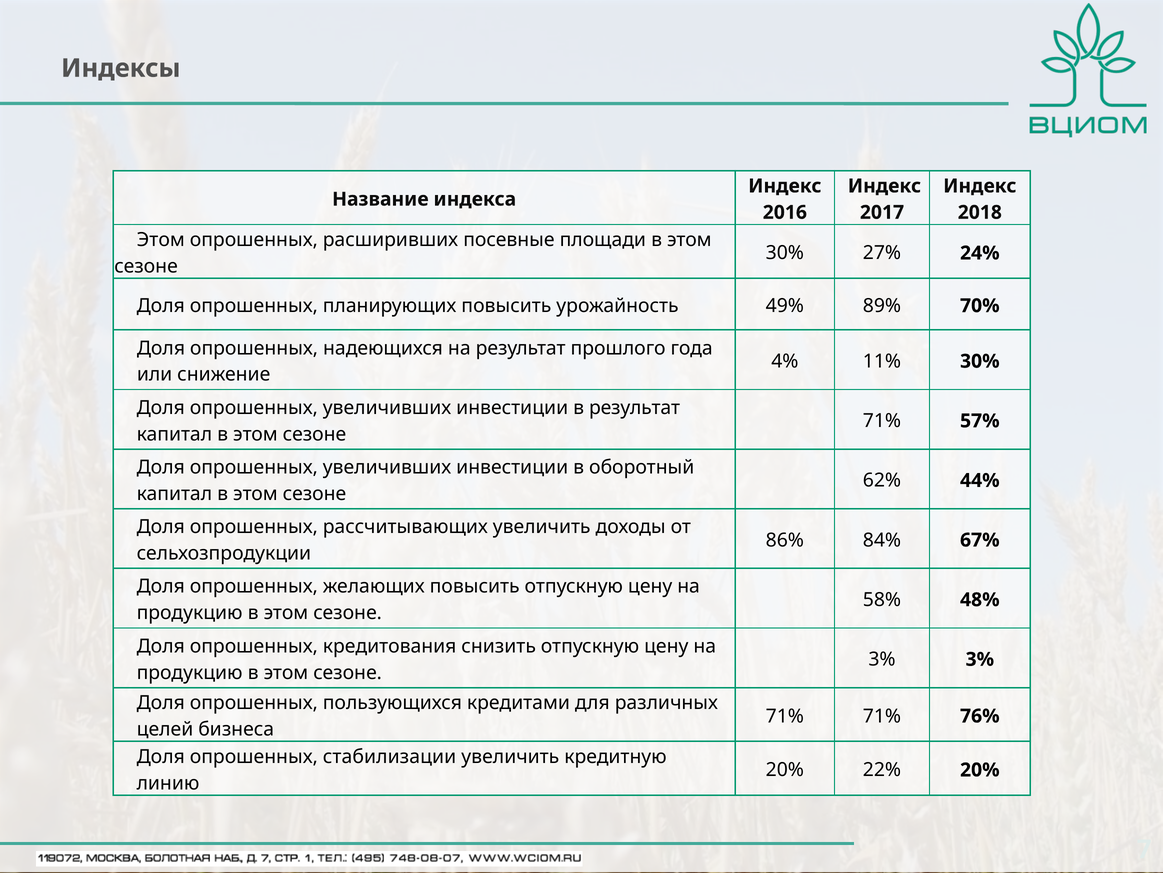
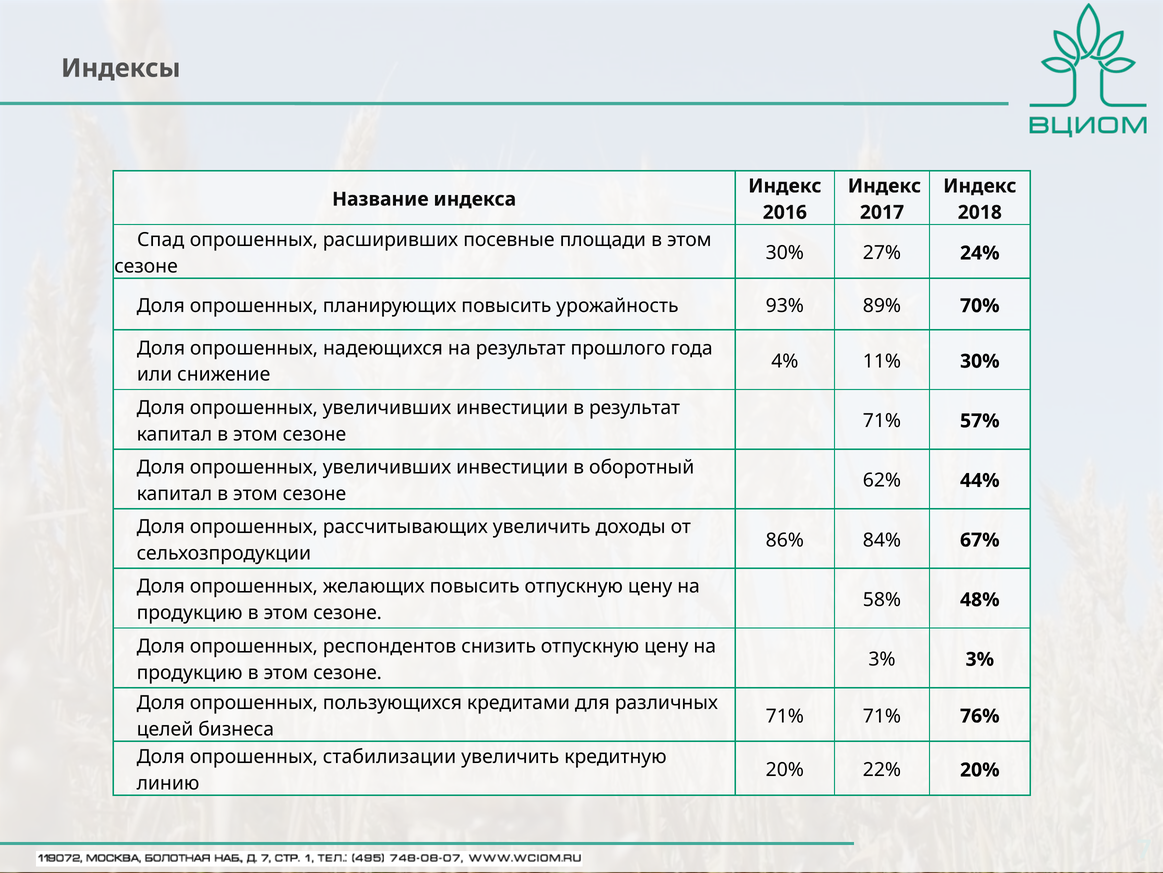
Этом: Этом -> Спад (161, 240)
49%: 49% -> 93% (785, 306)
кредитования: кредитования -> респондентов (390, 646)
